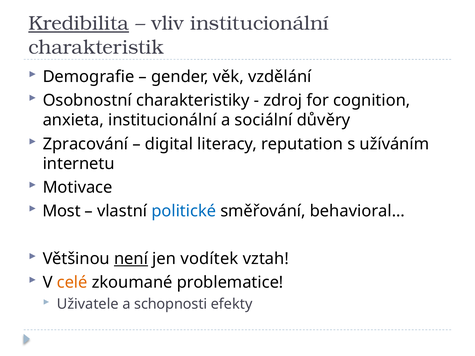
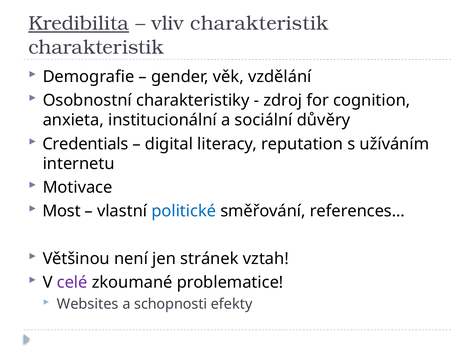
vliv institucionální: institucionální -> charakteristik (259, 23)
Zpracování: Zpracování -> Credentials (85, 144)
behavioral…: behavioral… -> references… (357, 211)
není underline: present -> none (131, 259)
vodítek: vodítek -> stránek (209, 259)
celé colour: orange -> purple (72, 283)
Uživatele: Uživatele -> Websites (88, 304)
